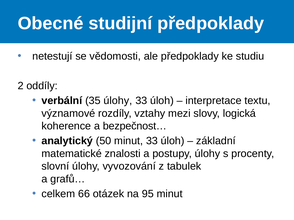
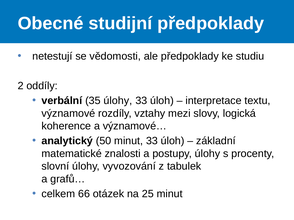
bezpečnost…: bezpečnost… -> významové… (135, 126)
95: 95 -> 25 (148, 194)
